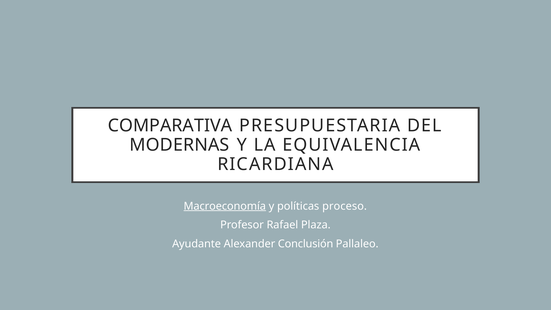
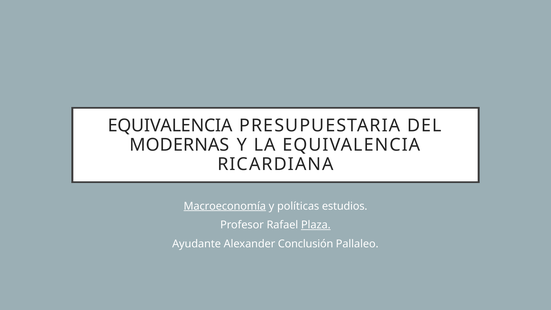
COMPARATIVA: COMPARATIVA -> EQUIVALENCIA (170, 126)
proceso: proceso -> estudios (345, 206)
Plaza underline: none -> present (316, 225)
